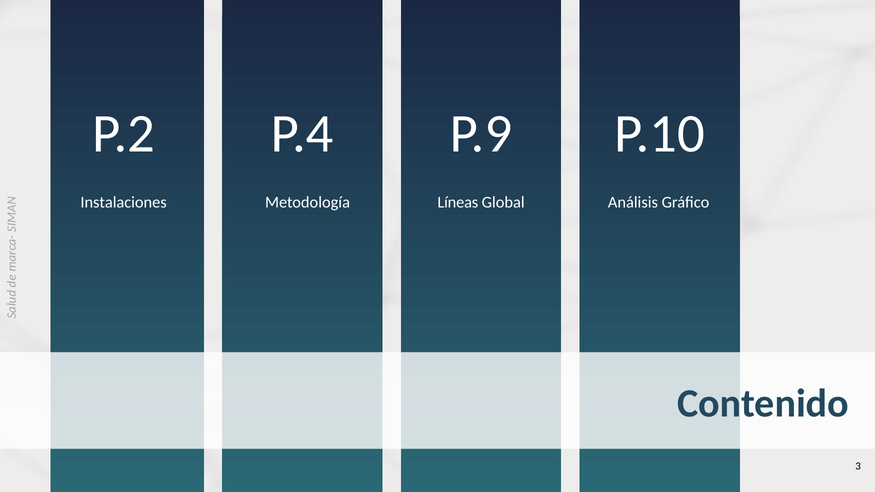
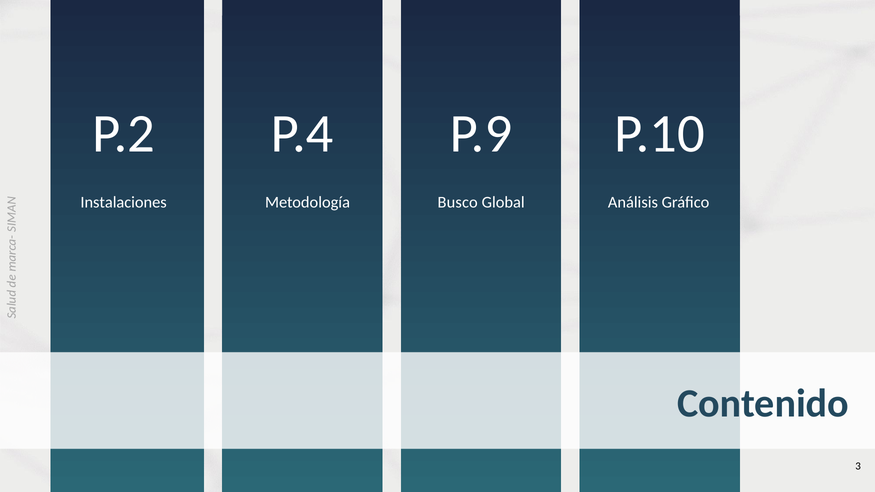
Líneas: Líneas -> Busco (458, 202)
